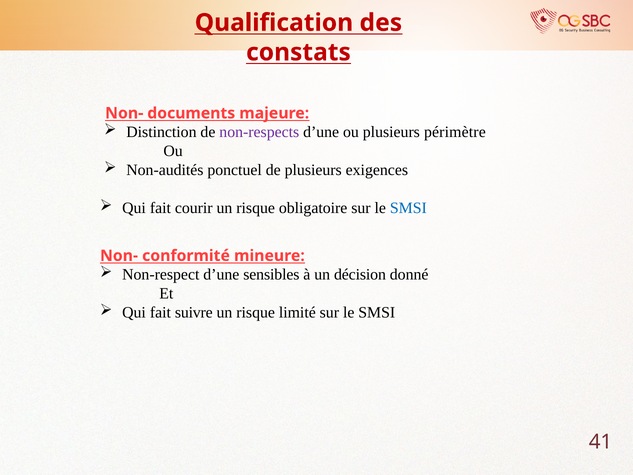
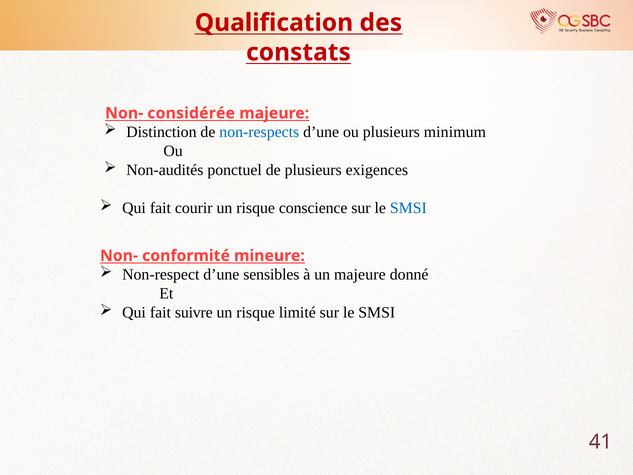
documents: documents -> considérée (191, 113)
non-respects colour: purple -> blue (259, 132)
périmètre: périmètre -> minimum (455, 132)
obligatoire: obligatoire -> conscience (313, 208)
un décision: décision -> majeure (360, 275)
